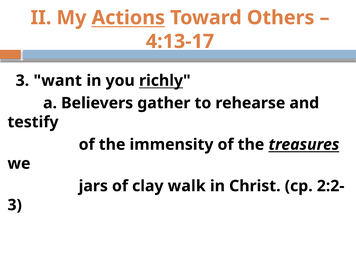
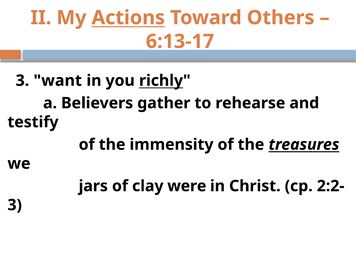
4:13-17: 4:13-17 -> 6:13-17 (180, 41)
walk: walk -> were (187, 186)
